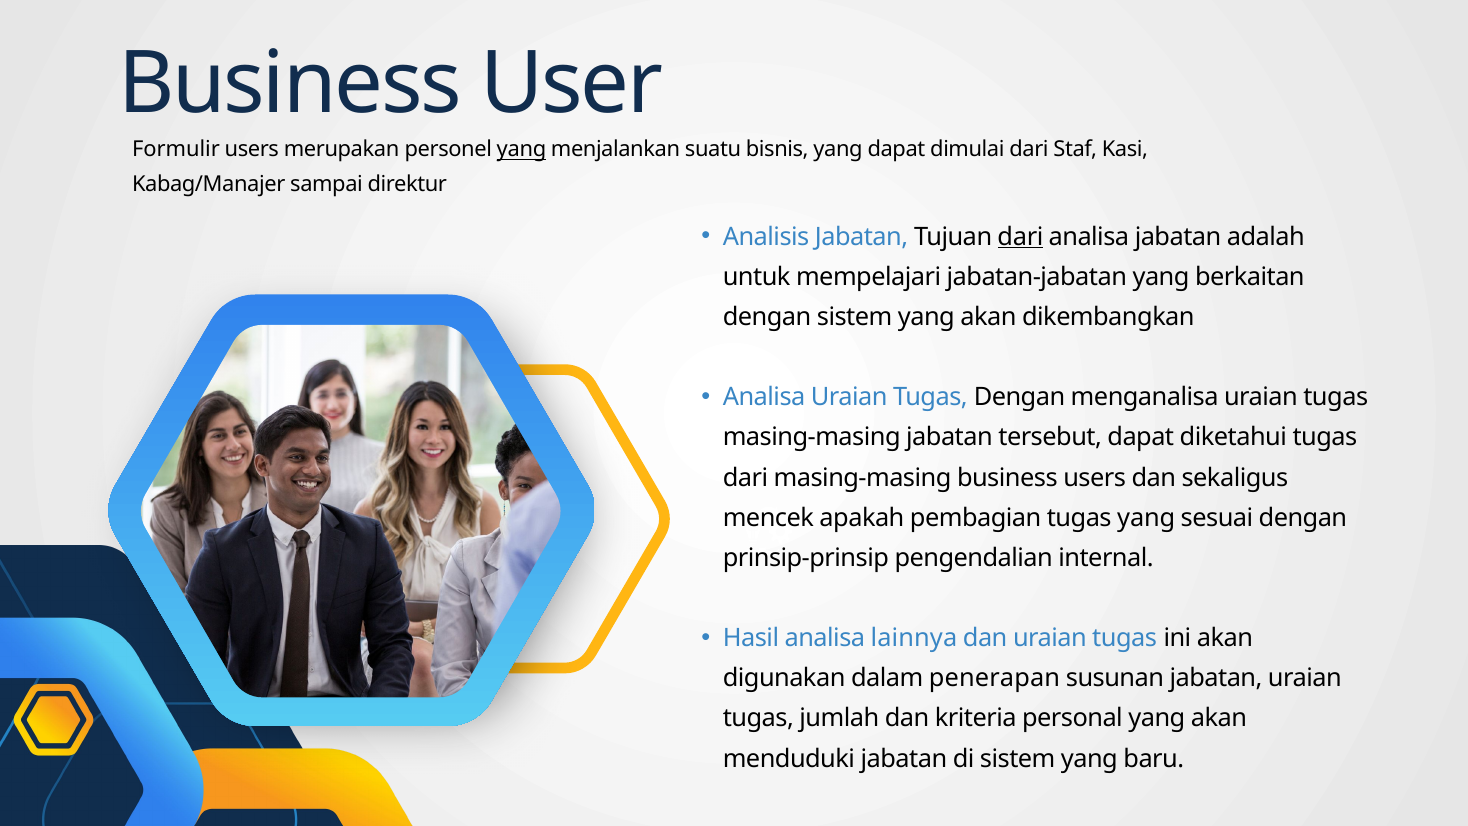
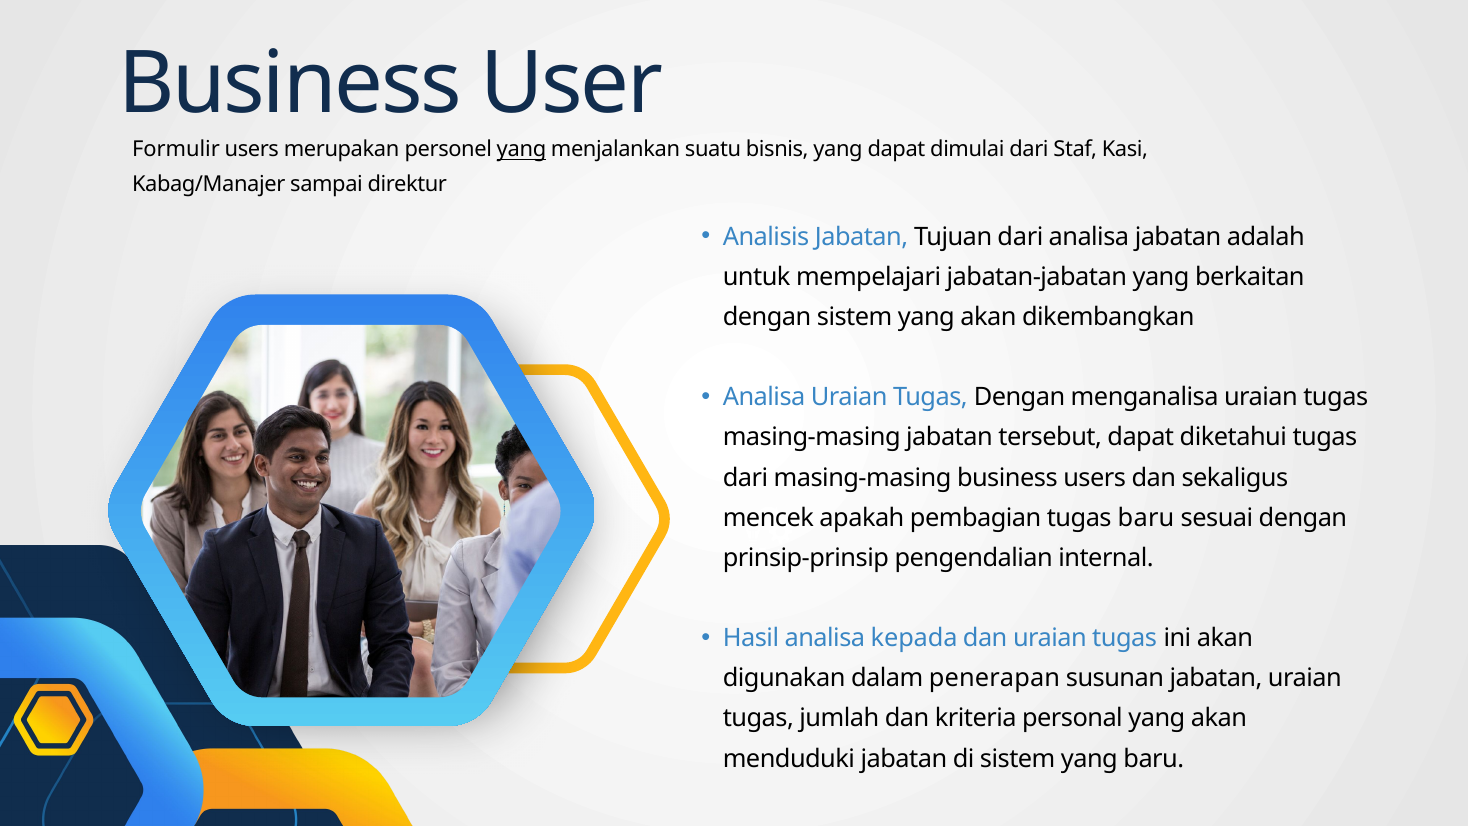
dari underline: present -> none (1020, 237)
tugas yang: yang -> baru (1146, 518)
lainnya: lainnya -> kepada (914, 638)
